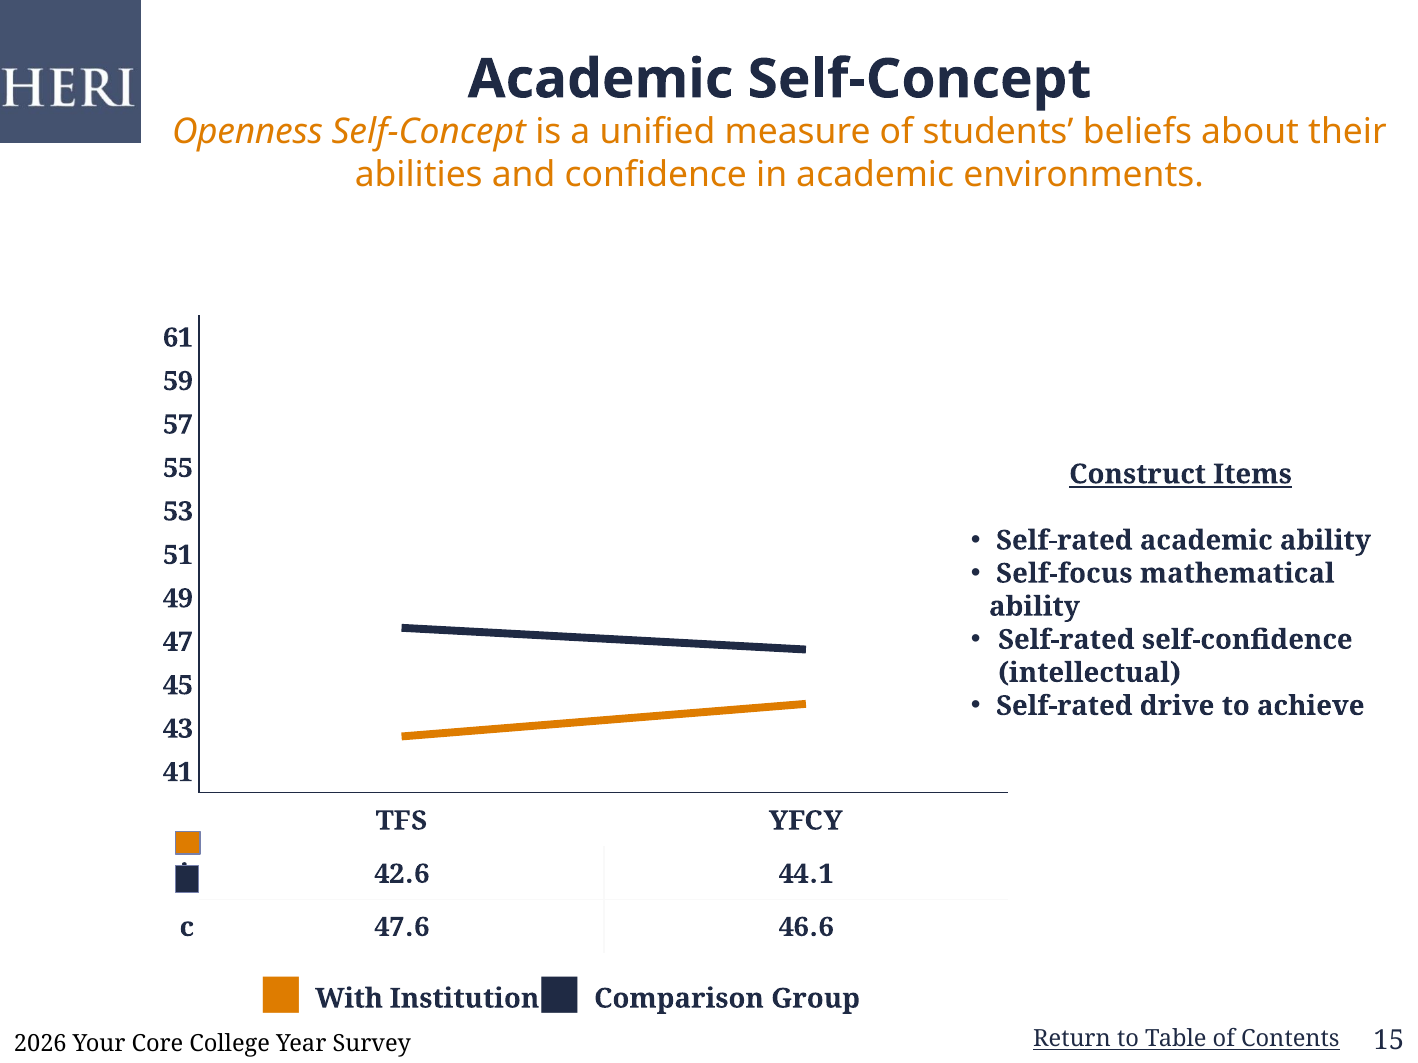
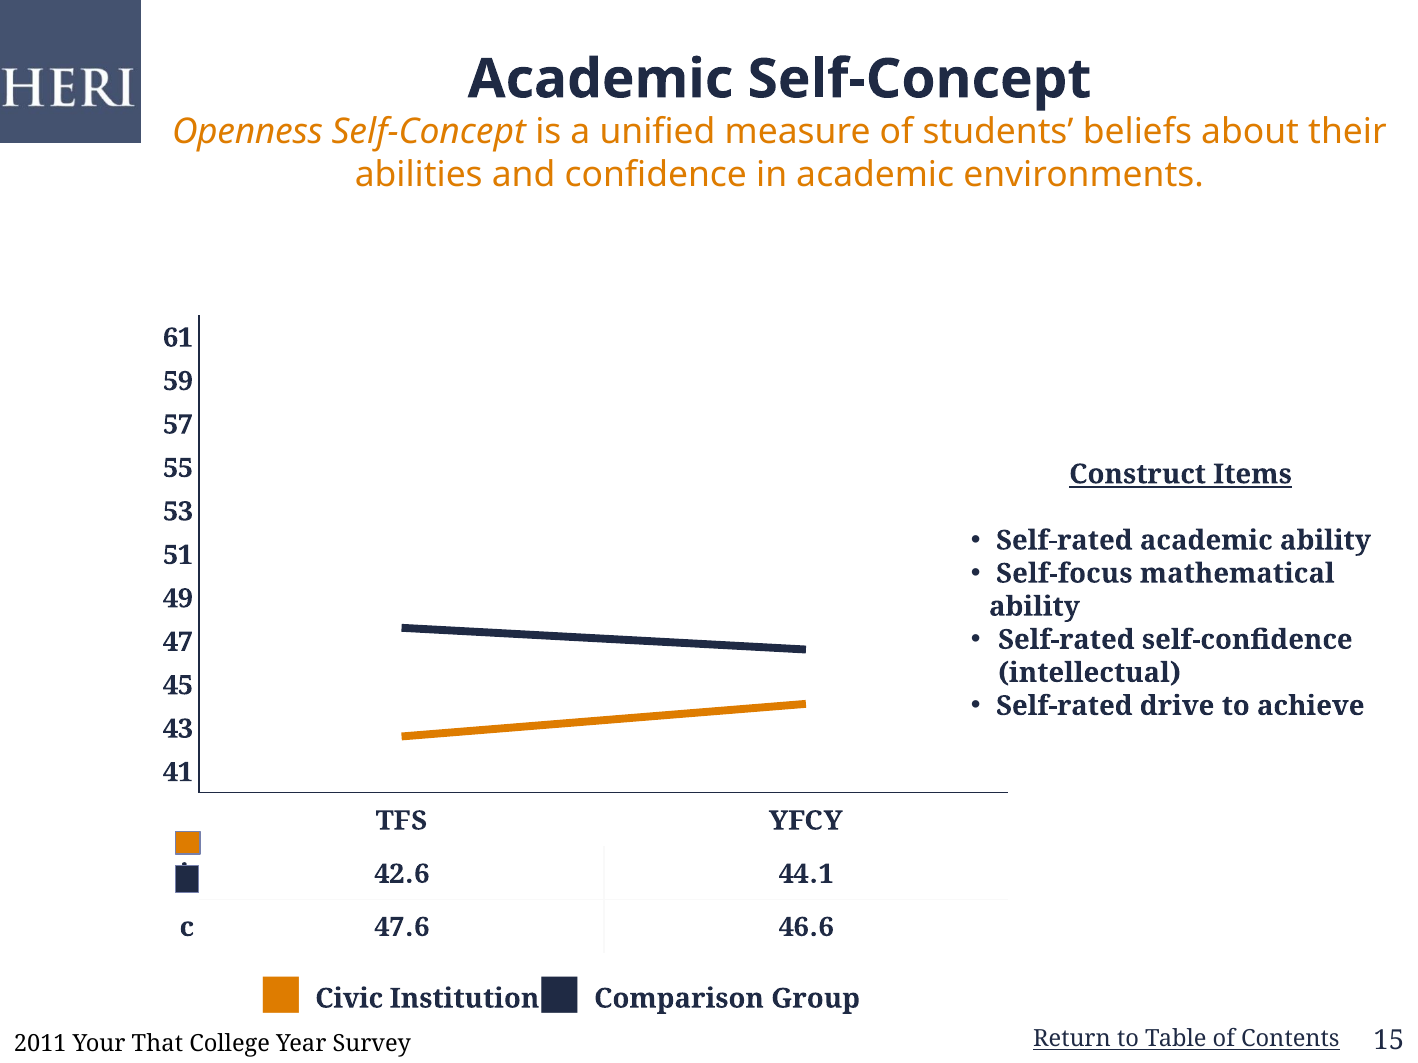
With: With -> Civic (349, 999)
2026: 2026 -> 2011 (40, 1044)
Core: Core -> That (157, 1044)
